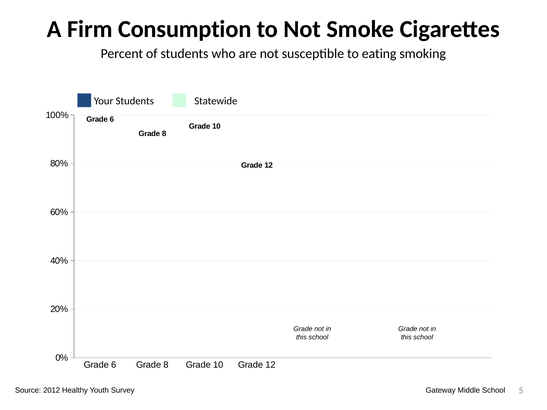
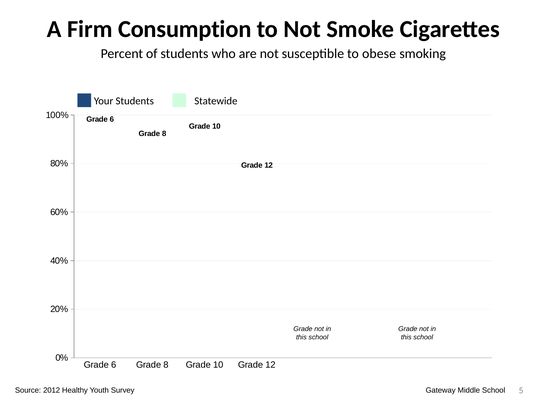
eating: eating -> obese (379, 54)
